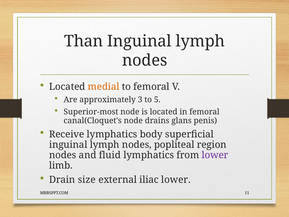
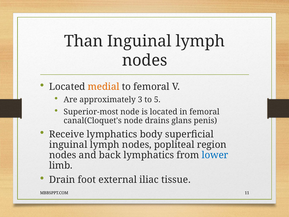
fluid: fluid -> back (110, 155)
lower colour: purple -> blue (215, 155)
size: size -> foot (87, 180)
iliac lower: lower -> tissue (176, 180)
